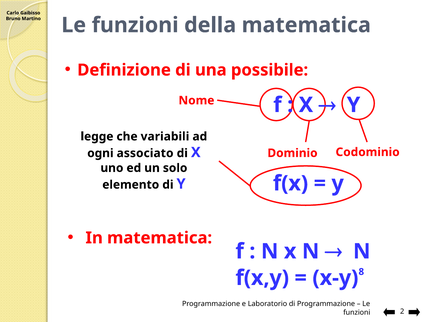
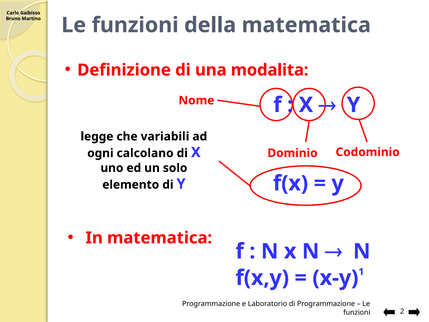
possibile: possibile -> modalita (270, 70)
associato: associato -> calcolano (145, 153)
8: 8 -> 1 (361, 272)
